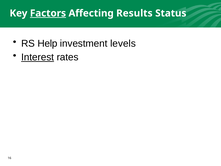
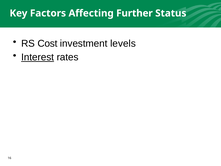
Factors underline: present -> none (48, 13)
Results: Results -> Further (134, 13)
Help: Help -> Cost (47, 44)
